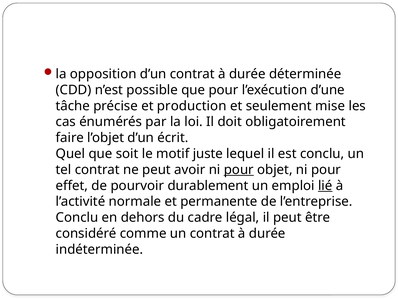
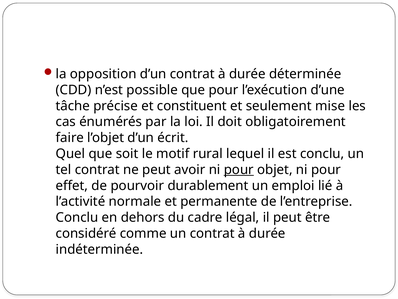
production: production -> constituent (192, 106)
juste: juste -> rural (208, 153)
lié underline: present -> none (325, 185)
